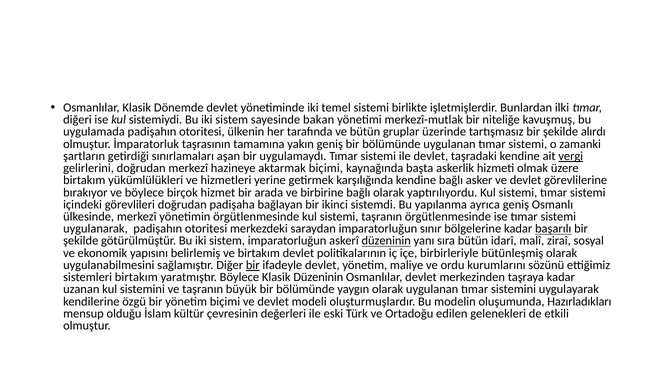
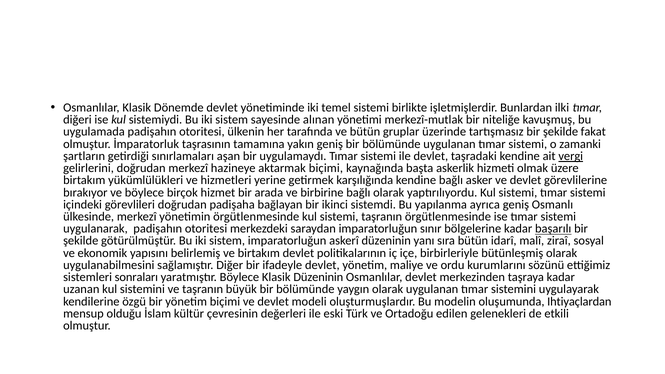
bakan: bakan -> alınan (319, 120)
alırdı: alırdı -> fakat (593, 132)
düzeninin underline: present -> none (386, 241)
bir underline: present -> none (253, 265)
sistemleri birtakım: birtakım -> sonraları (136, 277)
Hazırladıkları: Hazırladıkları -> Ihtiyaçlardan (579, 301)
